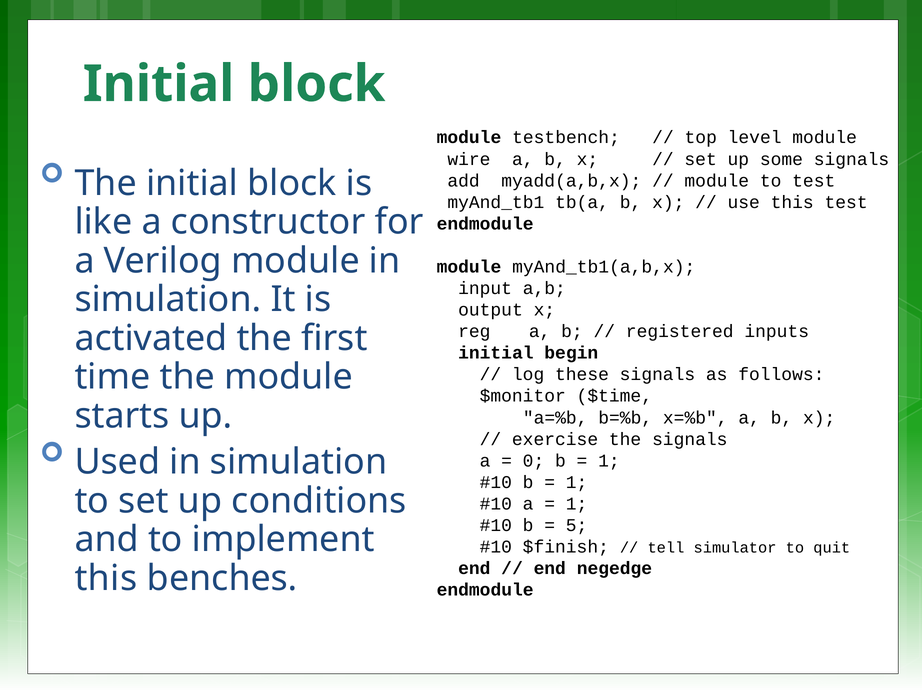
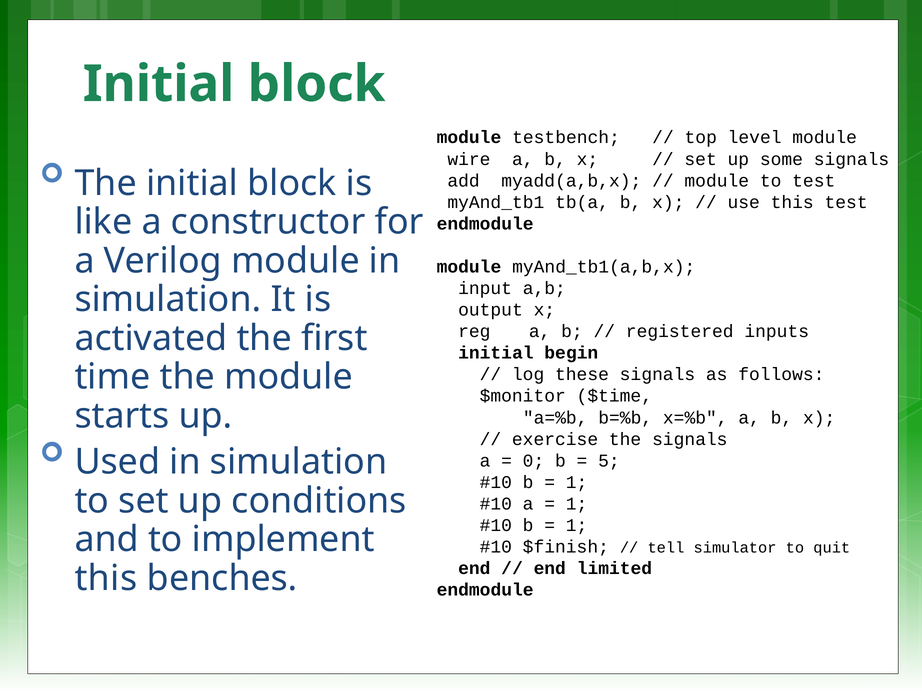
1: 1 -> 5 (609, 460)
5: 5 -> 1 (577, 525)
negedge: negedge -> limited (614, 568)
